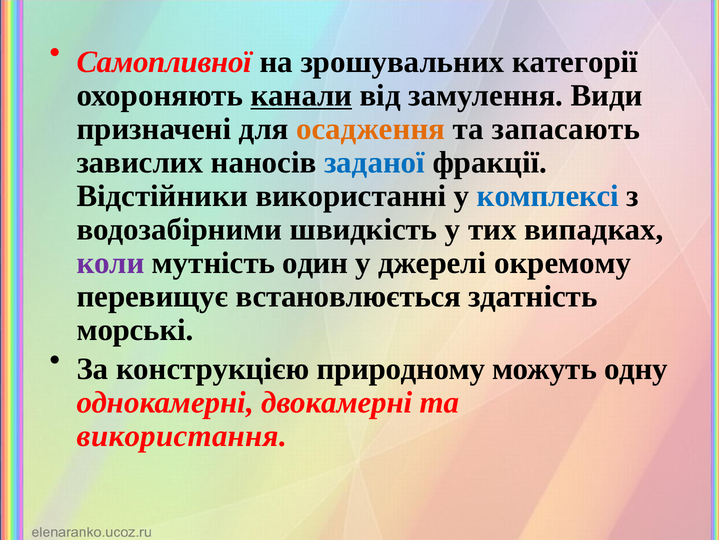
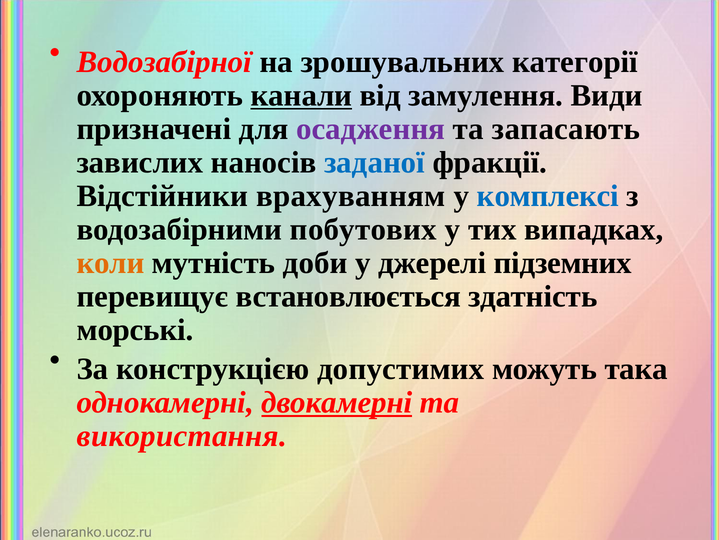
Самопливної: Самопливної -> Водозабірної (164, 62)
осадження colour: orange -> purple (371, 129)
використанні: використанні -> врахуванням (351, 196)
швидкість: швидкість -> побутових (363, 229)
коли colour: purple -> orange (111, 263)
один: один -> доби (315, 263)
окремому: окремому -> підземних (563, 263)
природному: природному -> допустимих (401, 369)
одну: одну -> така (636, 369)
двокамерні underline: none -> present (337, 402)
